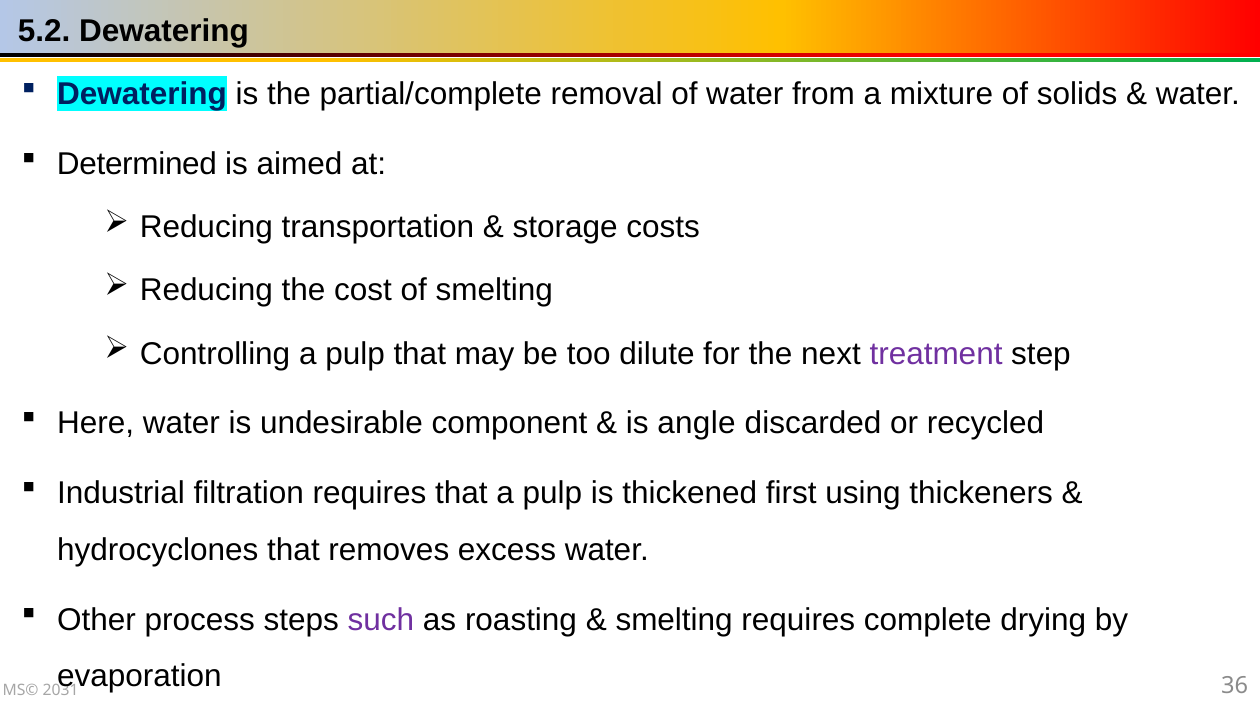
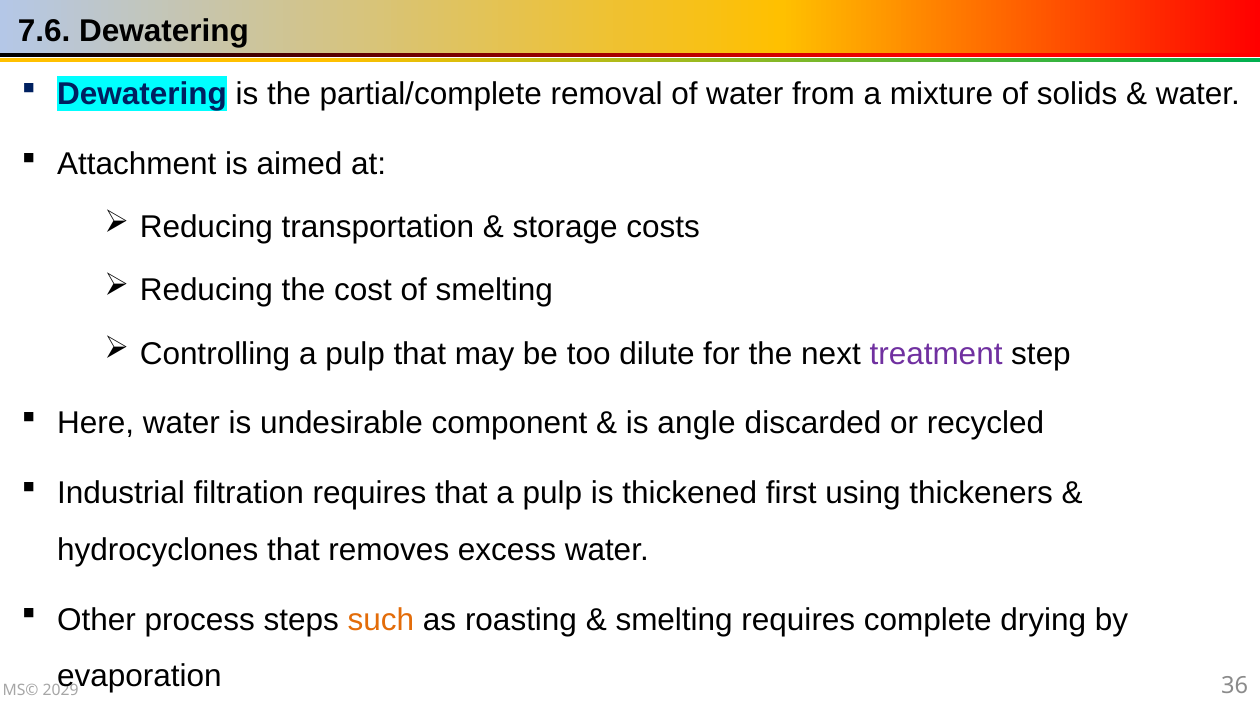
5.2: 5.2 -> 7.6 (44, 31)
Determined: Determined -> Attachment (137, 164)
such colour: purple -> orange (381, 620)
2031: 2031 -> 2029 (61, 691)
